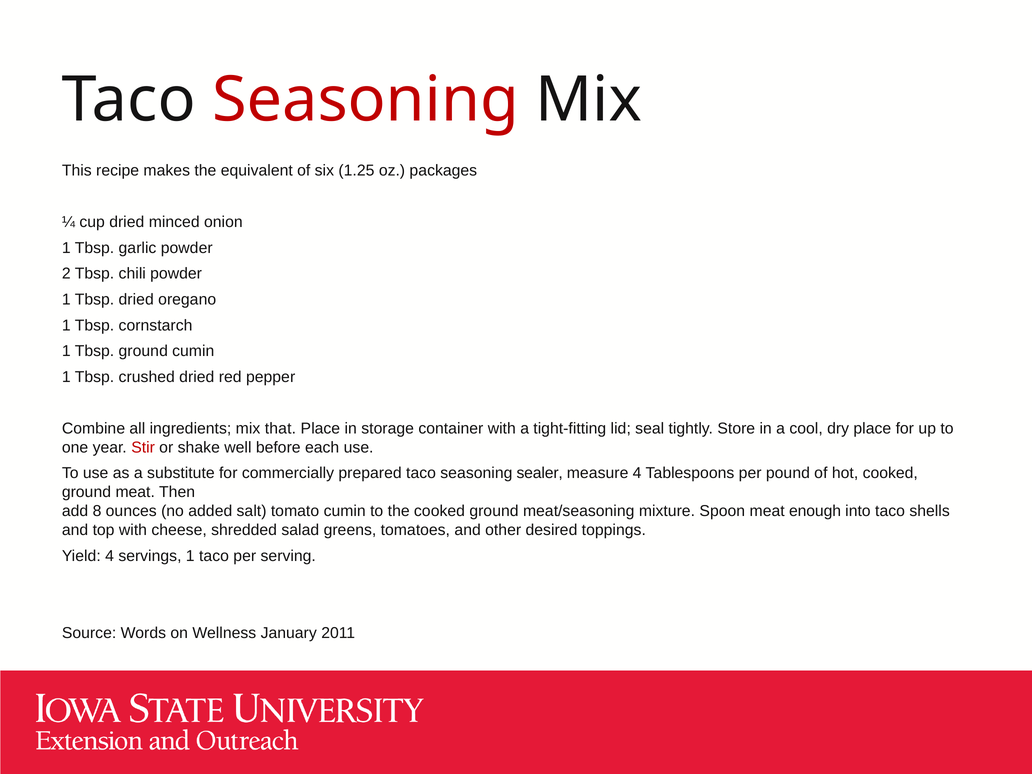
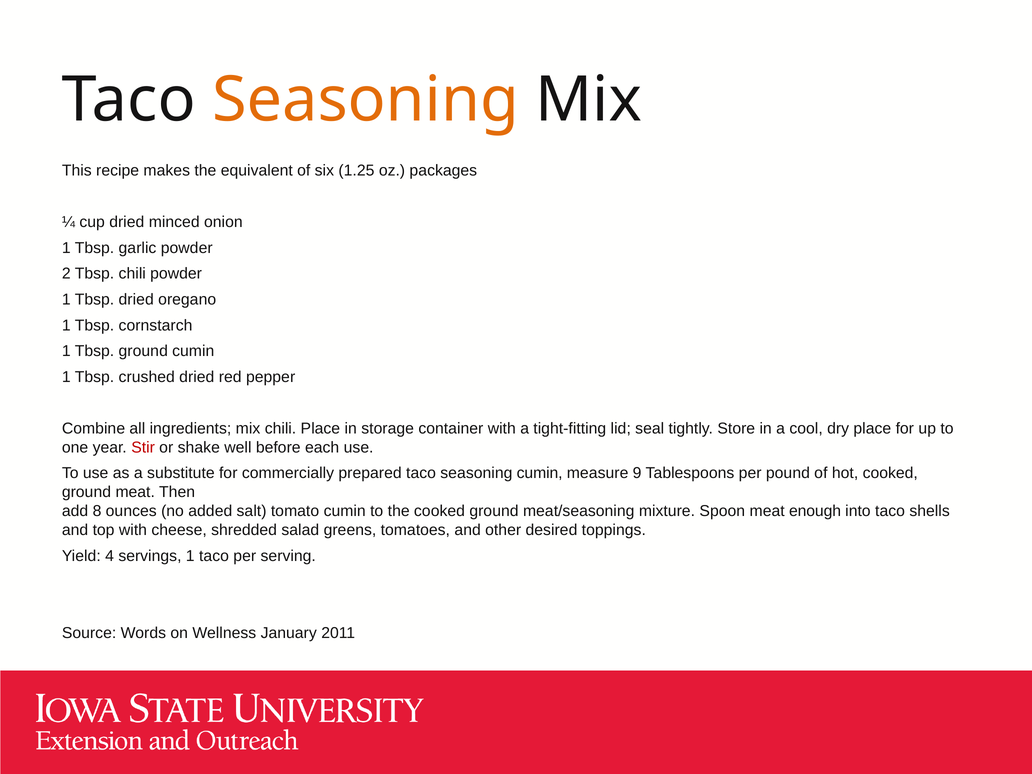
Seasoning colour: red -> orange (365, 100)
mix that: that -> chili (280, 429)
seasoning sealer: sealer -> cumin (540, 473)
measure 4: 4 -> 9 (637, 473)
